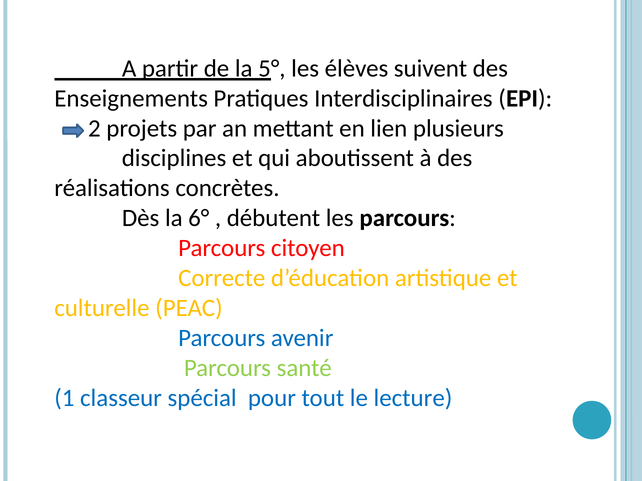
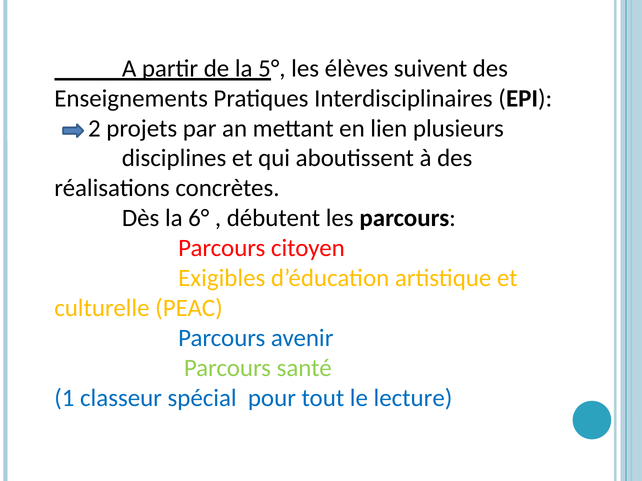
Correcte: Correcte -> Exigibles (222, 278)
